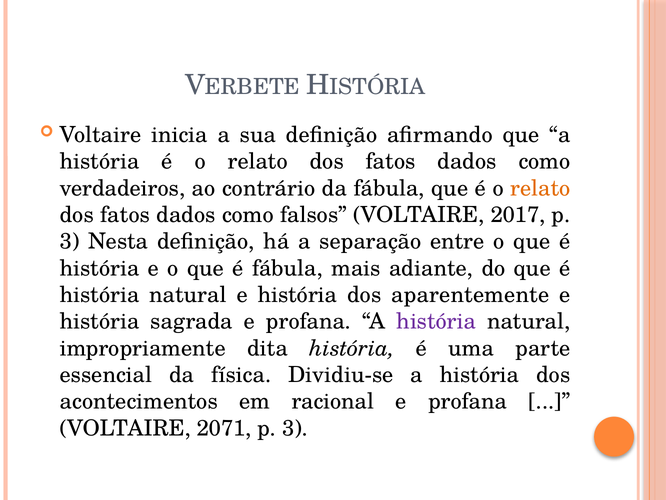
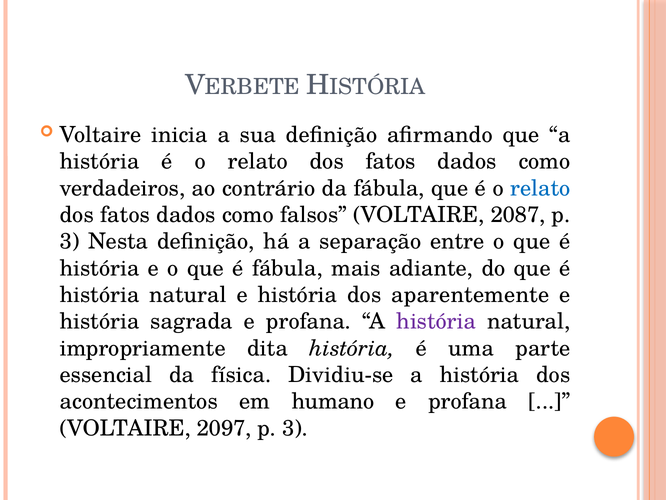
relato colour: orange -> blue (540, 188)
2017: 2017 -> 2087 (518, 215)
racional: racional -> humano (333, 401)
2071: 2071 -> 2097 (224, 428)
